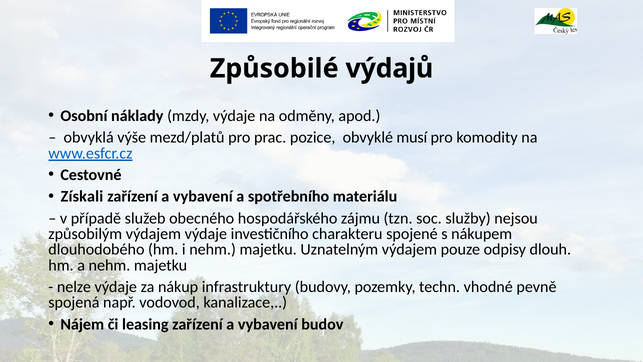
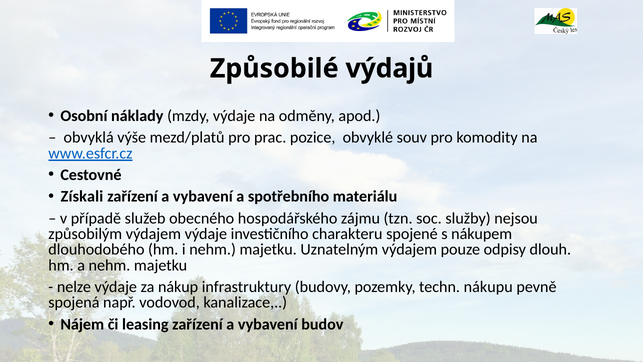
musí: musí -> souv (412, 137)
vhodné: vhodné -> nákupu (488, 287)
